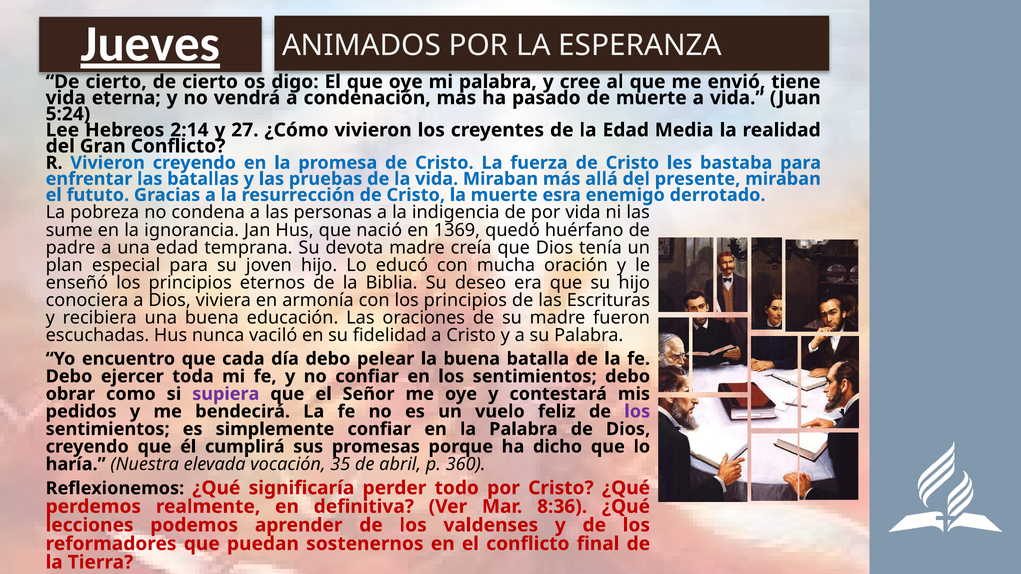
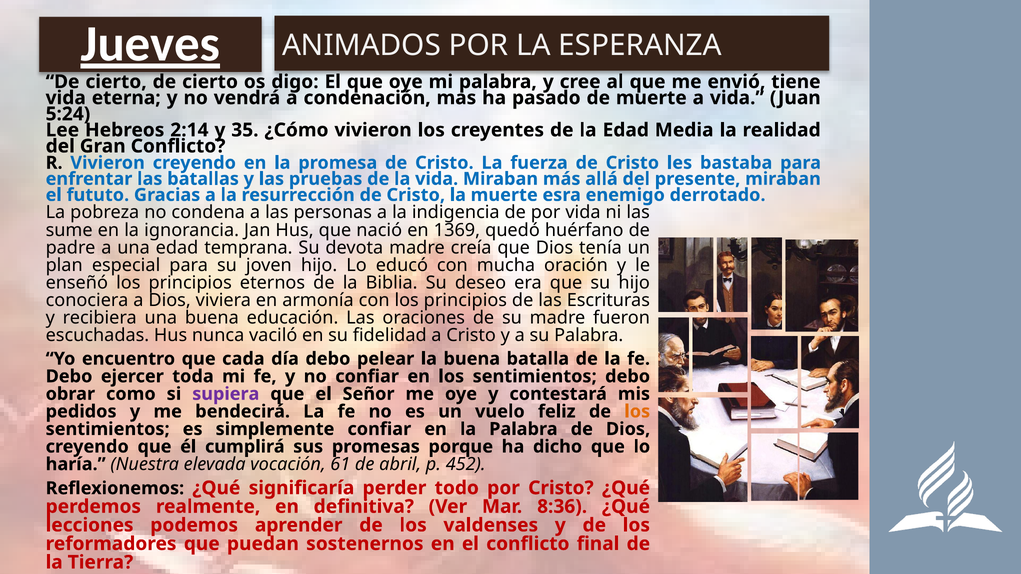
27: 27 -> 35 (245, 130)
los colour: purple -> orange (637, 412)
35: 35 -> 61 (340, 464)
360: 360 -> 452 (466, 464)
